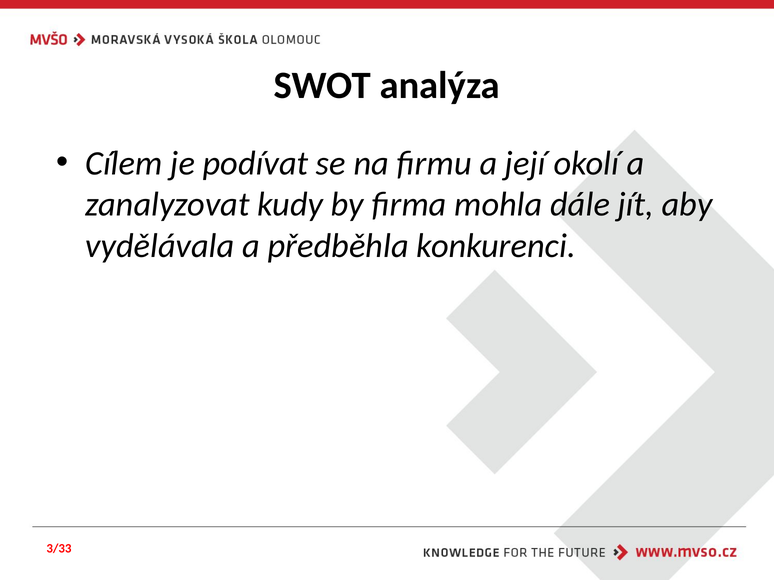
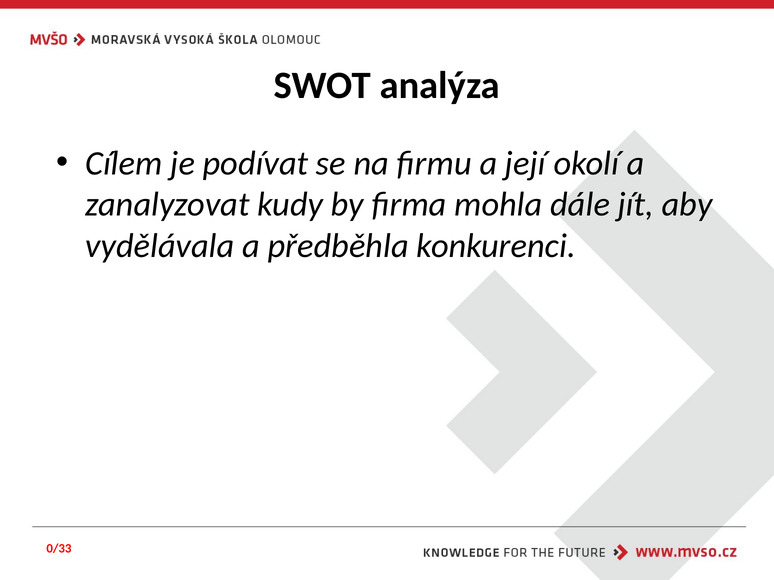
3/33: 3/33 -> 0/33 (59, 549)
